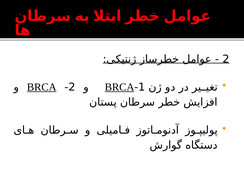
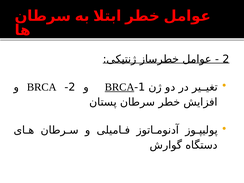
BRCA underline: present -> none (42, 87)
